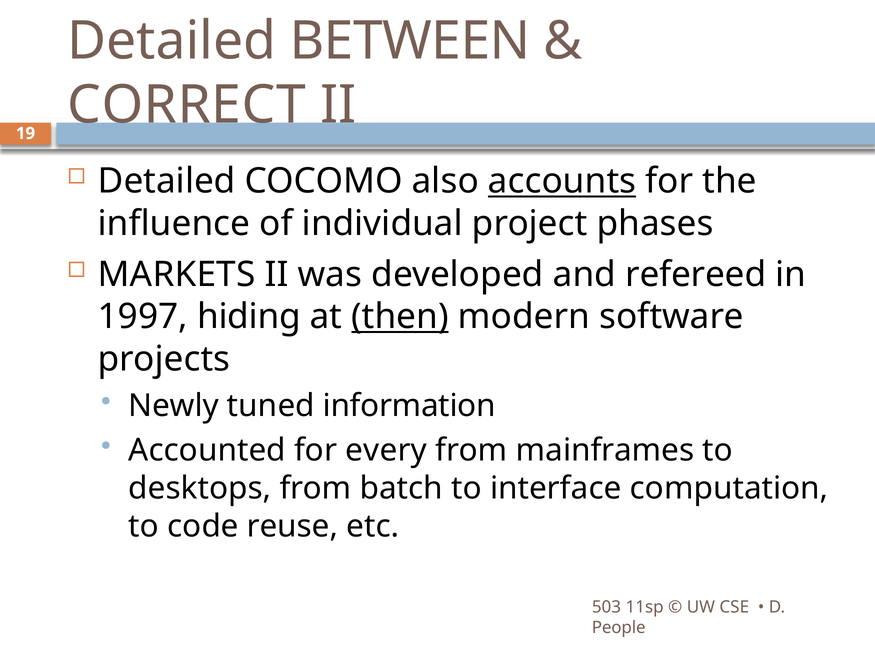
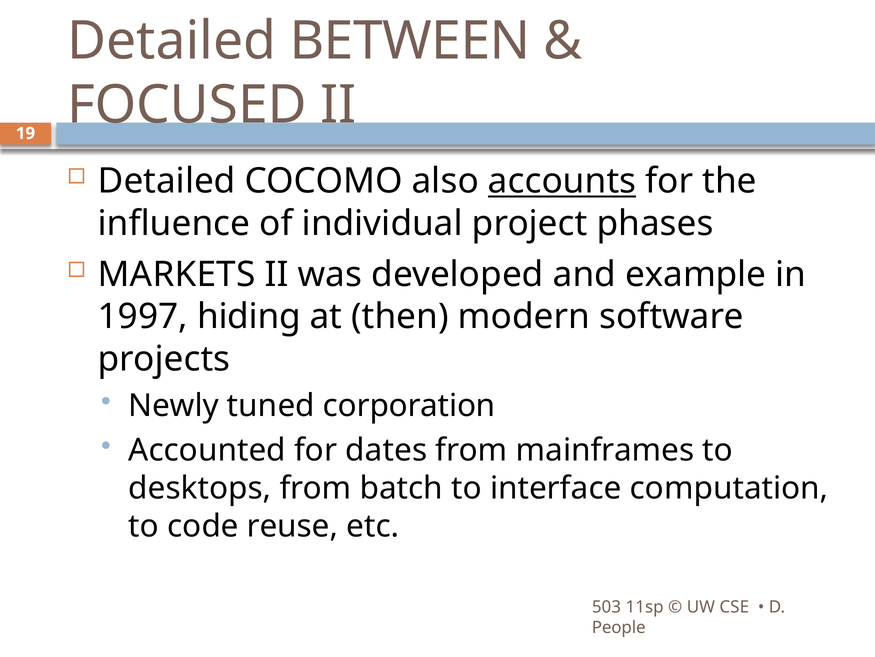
CORRECT: CORRECT -> FOCUSED (187, 105)
refereed: refereed -> example (696, 274)
then underline: present -> none (400, 316)
information: information -> corporation (409, 405)
every: every -> dates (386, 450)
